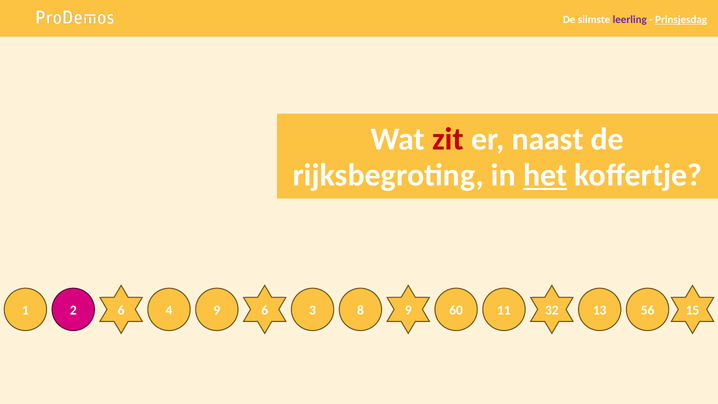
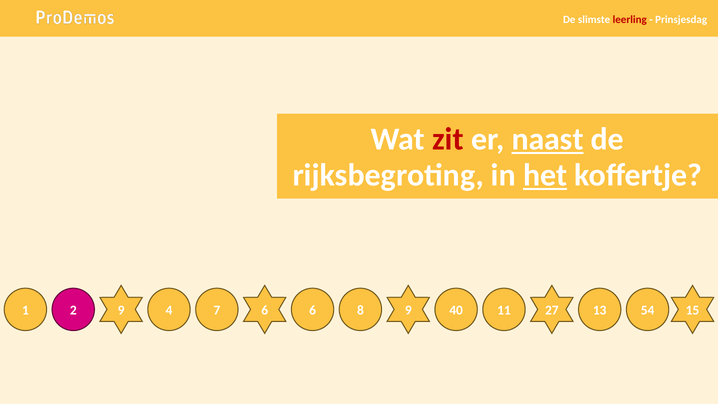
leerling colour: purple -> red (630, 19)
Prinsjesdag underline: present -> none (681, 19)
naast underline: none -> present (548, 139)
2 6: 6 -> 9 (121, 310)
4 9: 9 -> 7 (217, 310)
6 3: 3 -> 6 (313, 310)
60: 60 -> 40 (456, 310)
32: 32 -> 27 (552, 310)
56: 56 -> 54 (648, 310)
